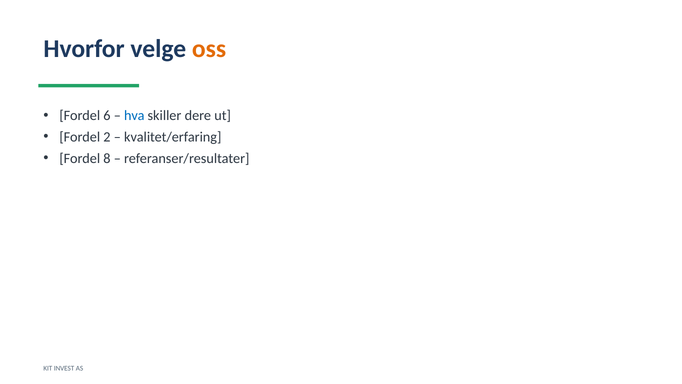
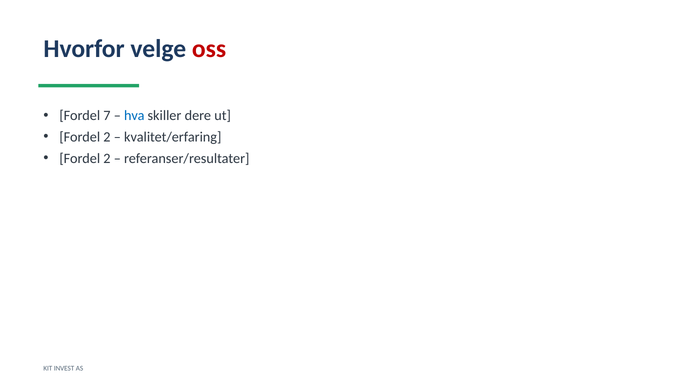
oss colour: orange -> red (209, 49)
6: 6 -> 7 (107, 116)
8: 8 -> 2 (107, 158)
